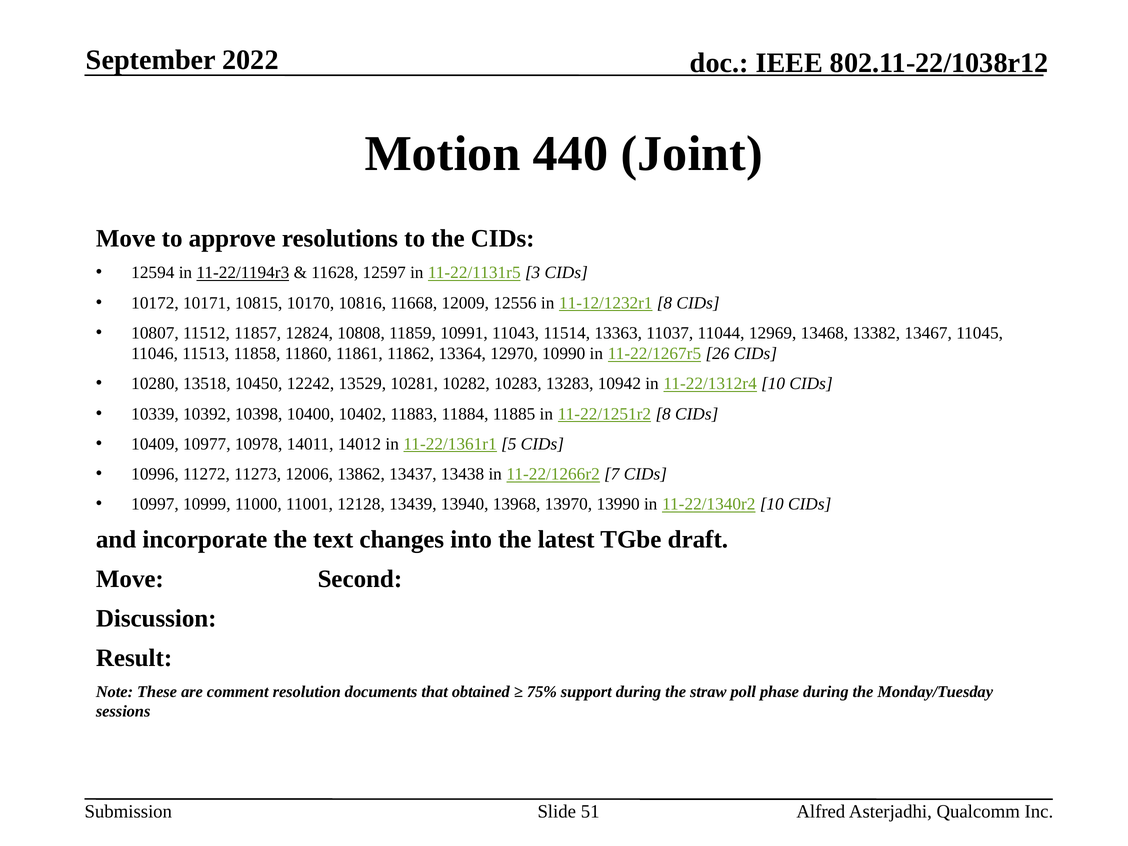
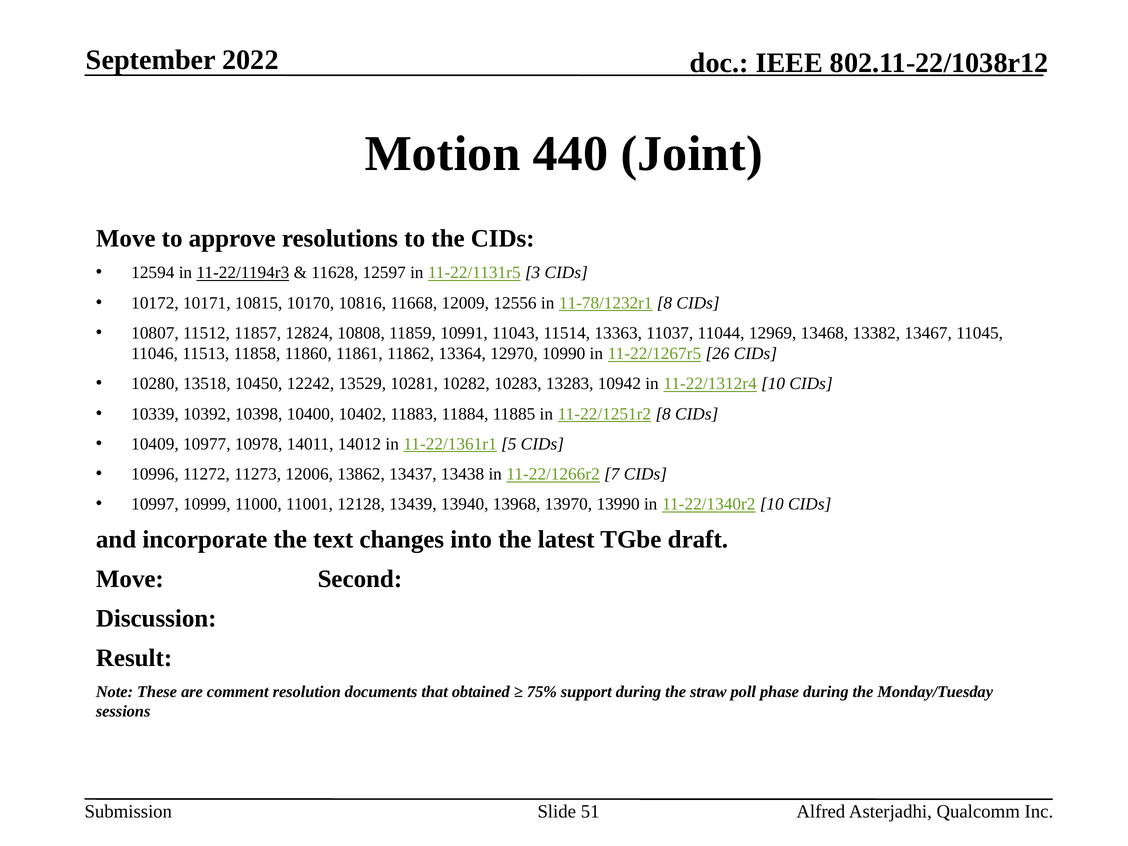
11-12/1232r1: 11-12/1232r1 -> 11-78/1232r1 (606, 303)
